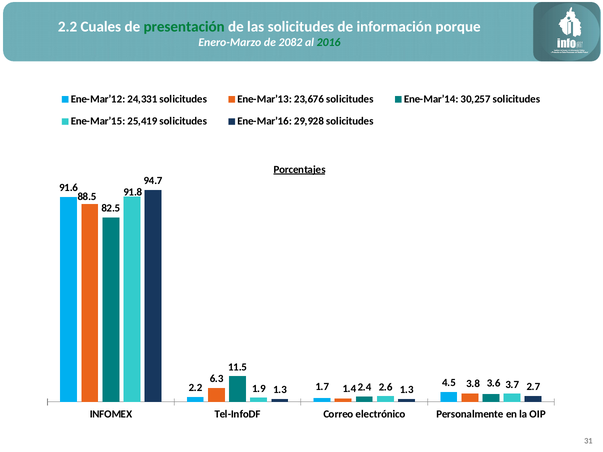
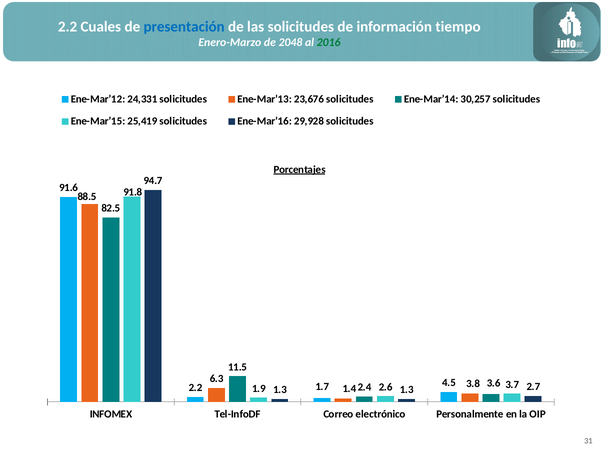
presentación colour: green -> blue (184, 27)
porque: porque -> tiempo (458, 27)
2082: 2082 -> 2048 (290, 42)
